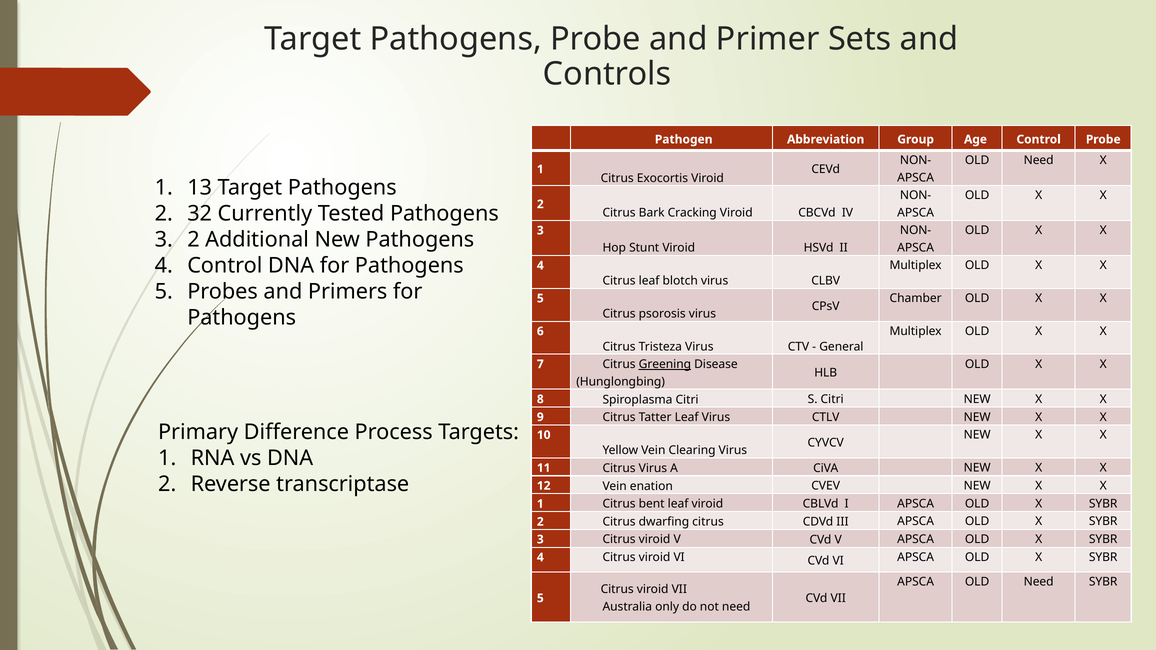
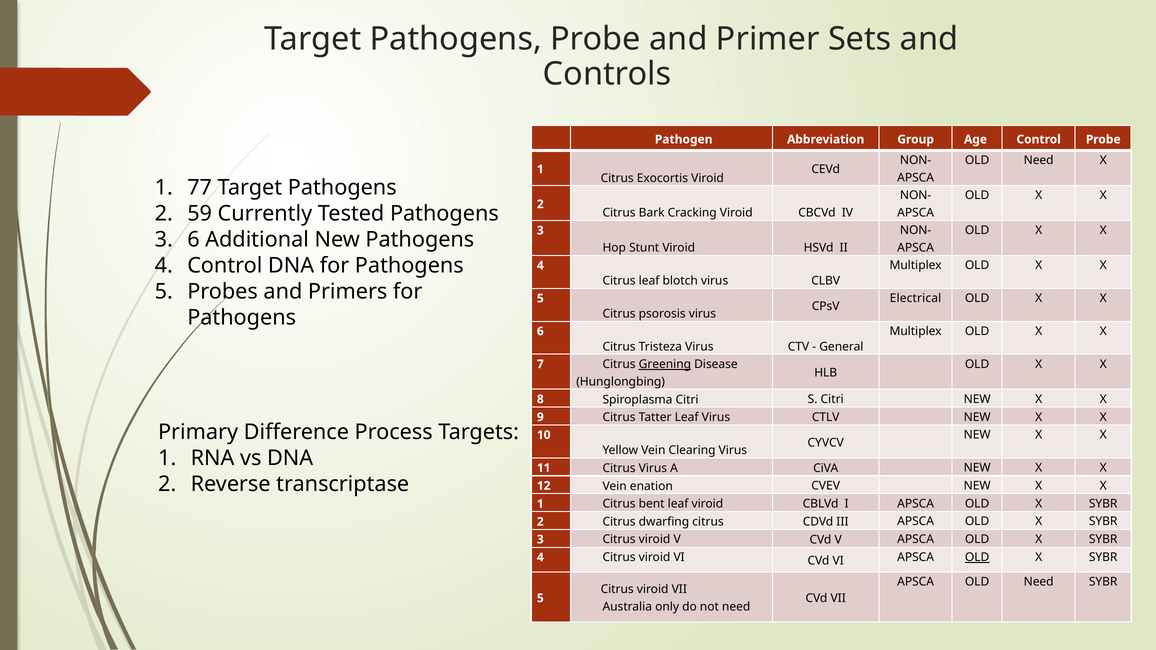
13: 13 -> 77 (200, 188)
32: 32 -> 59 (200, 214)
3 2: 2 -> 6 (193, 240)
Chamber: Chamber -> Electrical (916, 298)
OLD underline: none -> present (977, 557)
